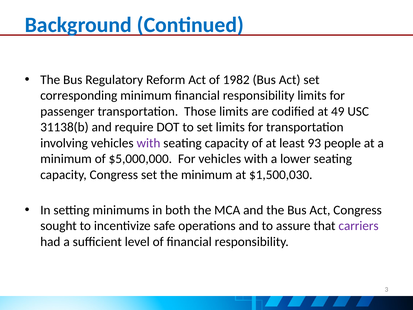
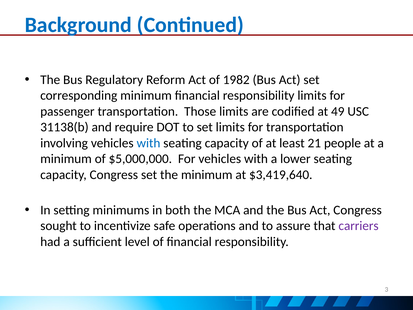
with colour: purple -> blue (148, 143)
93: 93 -> 21 (314, 143)
$1,500,030: $1,500,030 -> $3,419,640 (281, 175)
